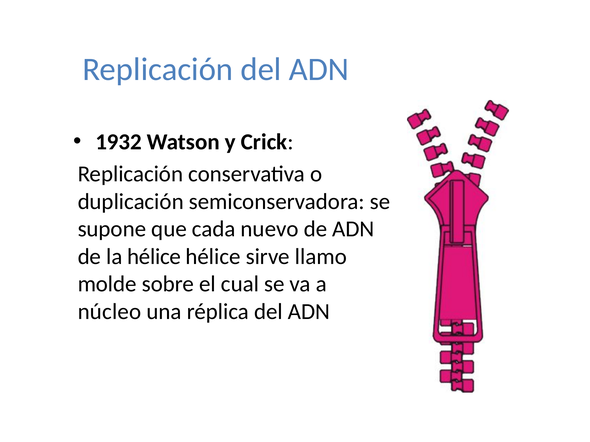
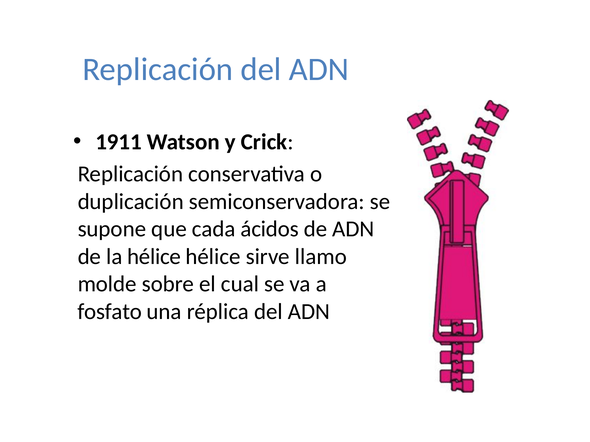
1932: 1932 -> 1911 (119, 142)
nuevo: nuevo -> ácidos (270, 229)
núcleo: núcleo -> fosfato (110, 312)
